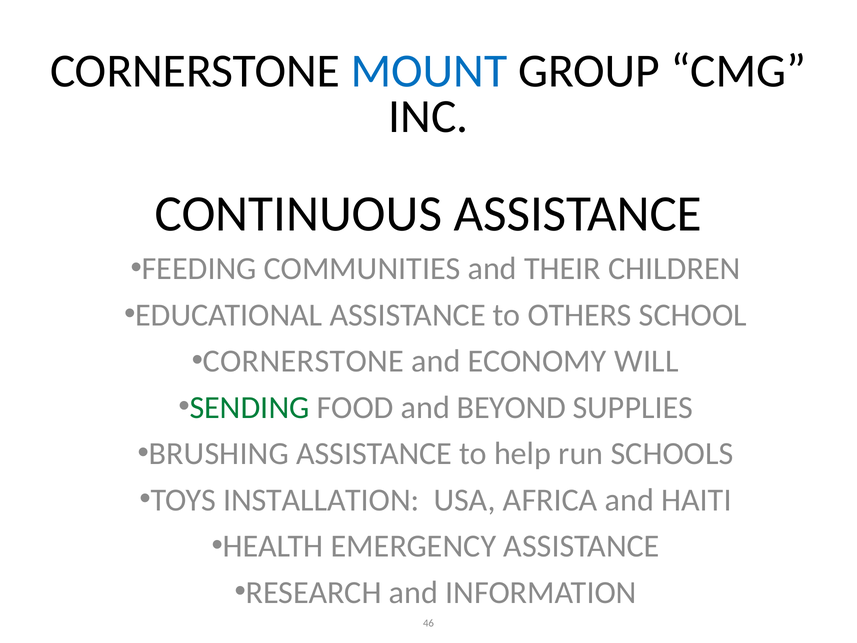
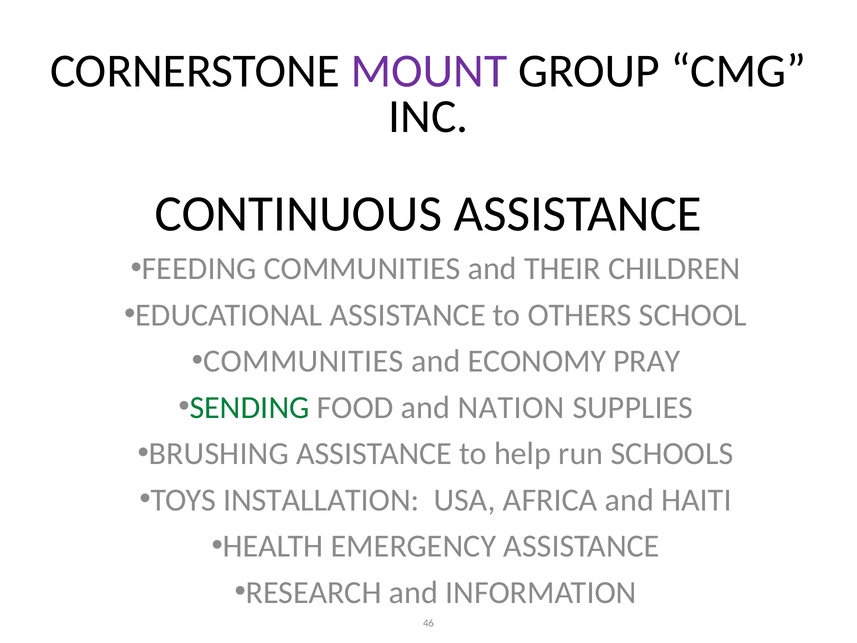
MOUNT colour: blue -> purple (429, 71)
CORNERSTONE: CORNERSTONE -> COMMUNITIES (303, 361)
WILL: WILL -> PRAY (647, 361)
BEYOND: BEYOND -> NATION (511, 407)
